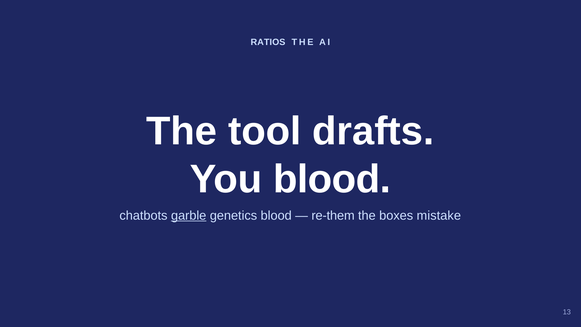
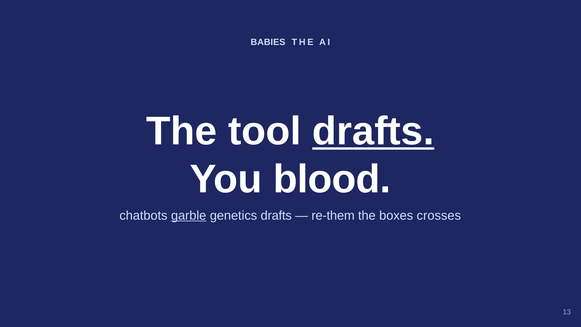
RATIOS: RATIOS -> BABIES (268, 42)
drafts underline: none -> present (373, 131)
genetics blood: blood -> drafts (276, 216)
mistake: mistake -> crosses (439, 216)
